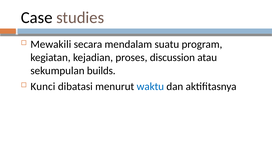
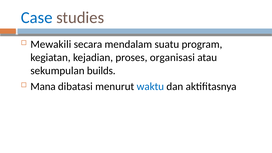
Case colour: black -> blue (37, 18)
discussion: discussion -> organisasi (172, 58)
Kunci: Kunci -> Mana (43, 86)
